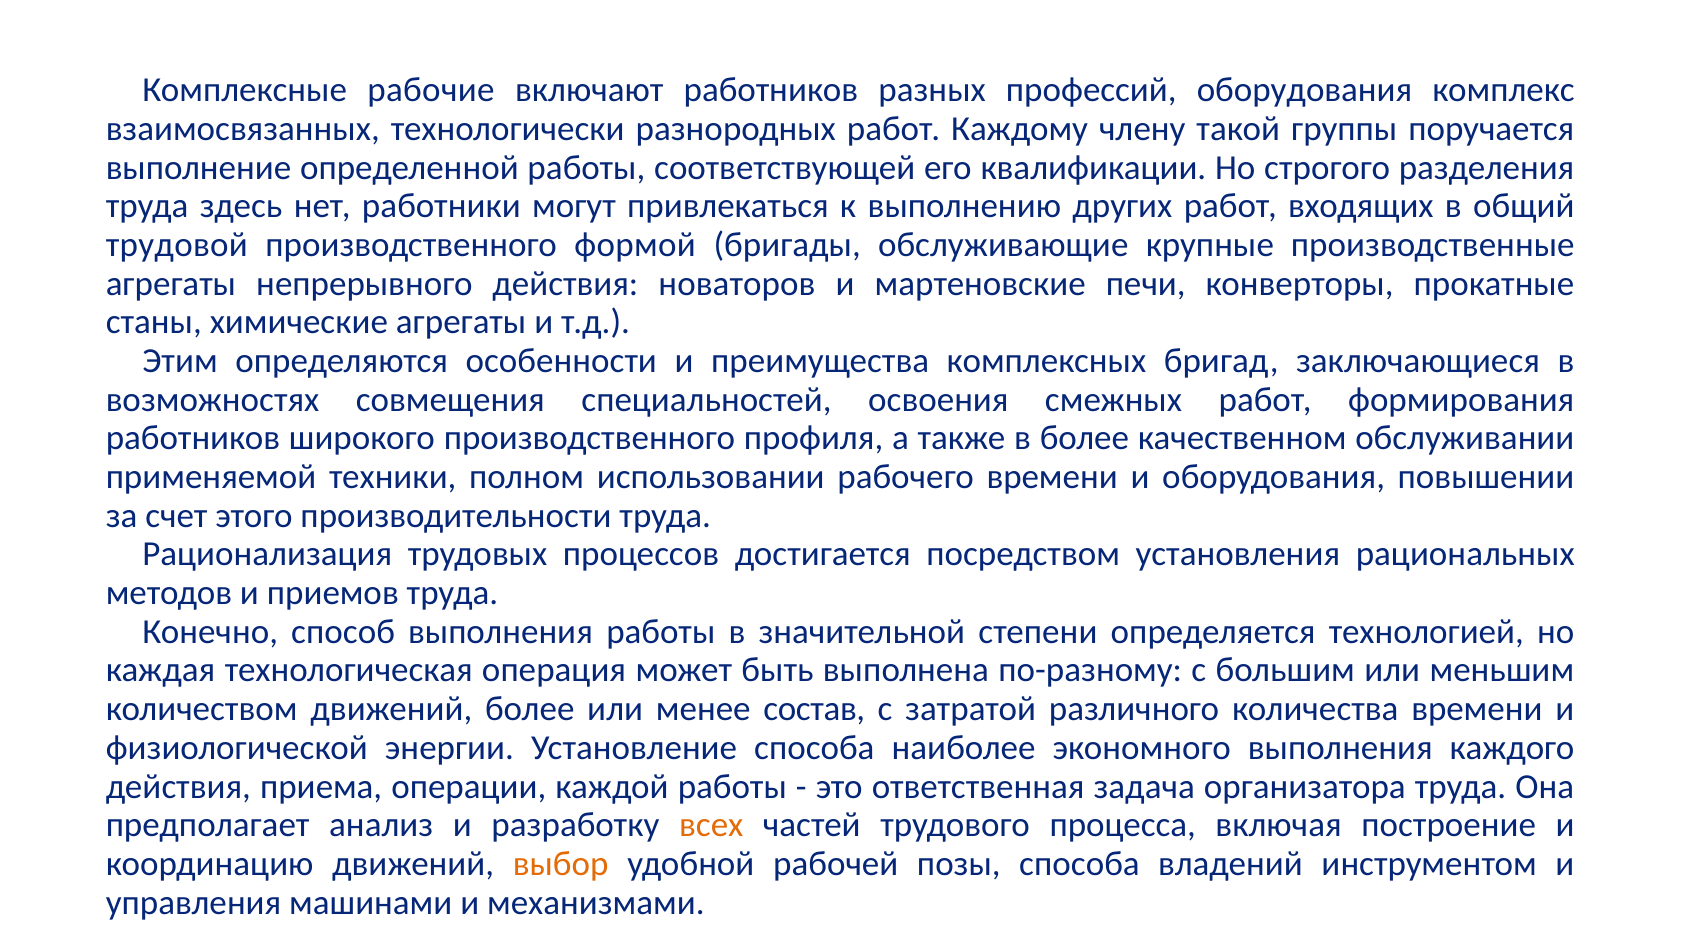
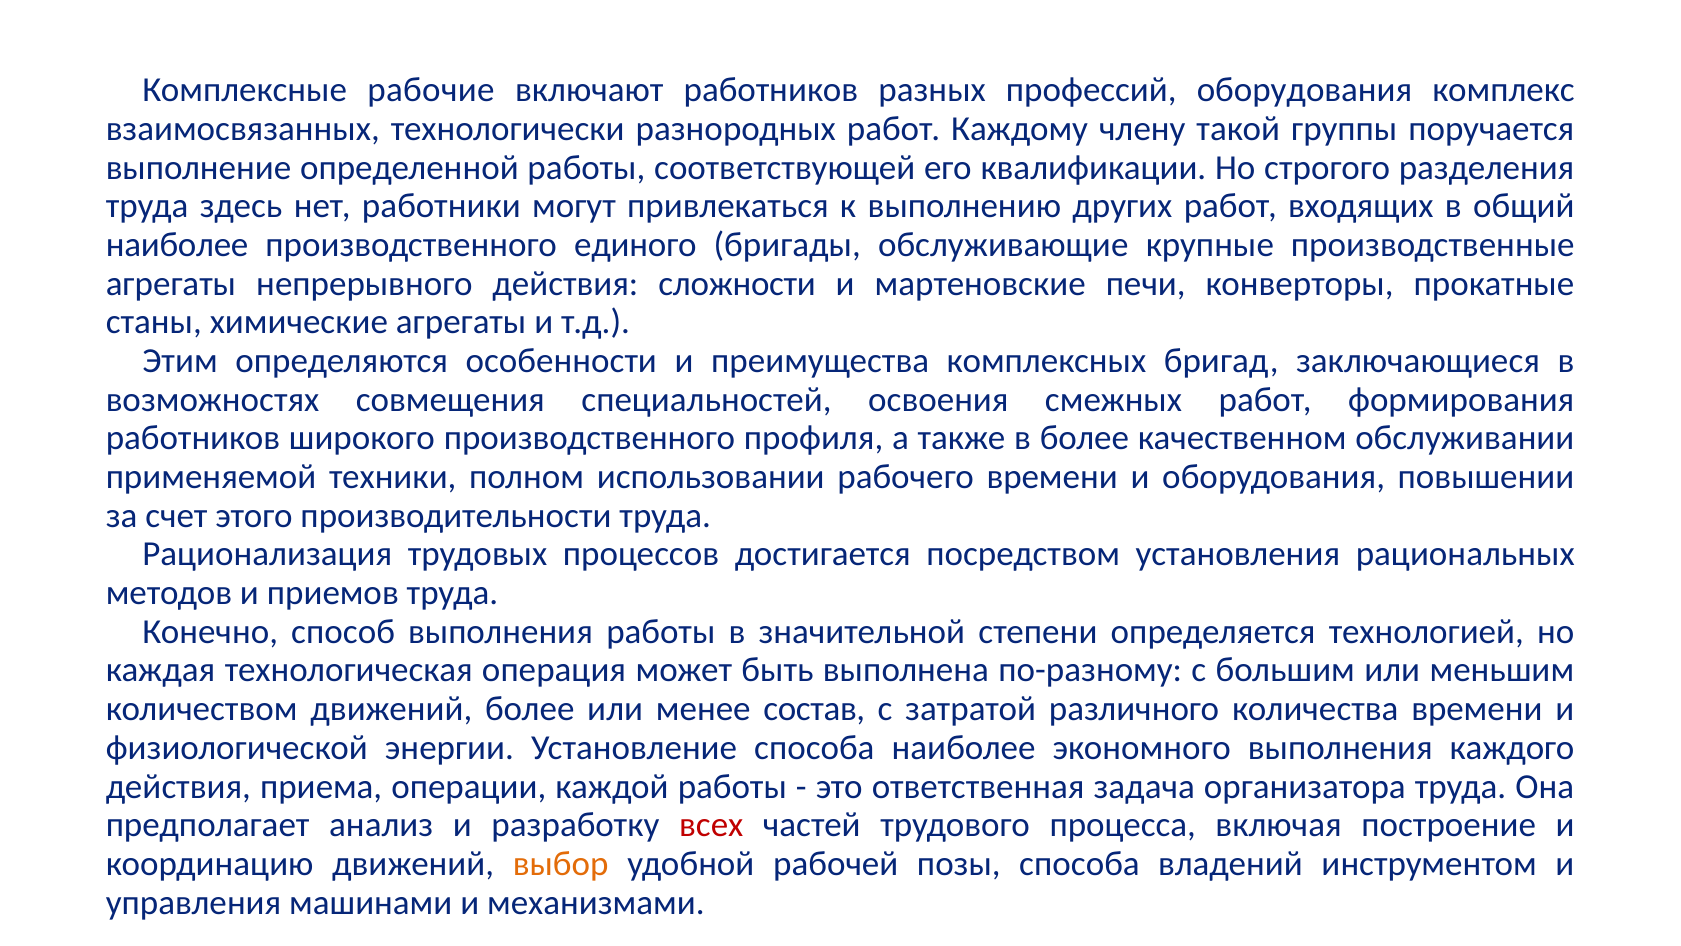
трудовой: трудовой -> наиболее (177, 245)
формой: формой -> единого (635, 245)
новаторов: новаторов -> сложности (737, 283)
всех colour: orange -> red (711, 825)
